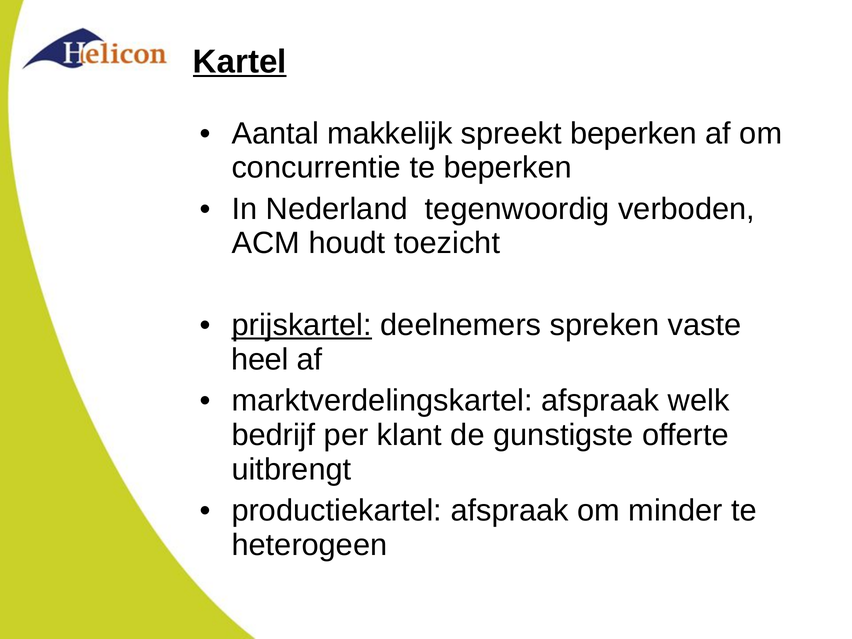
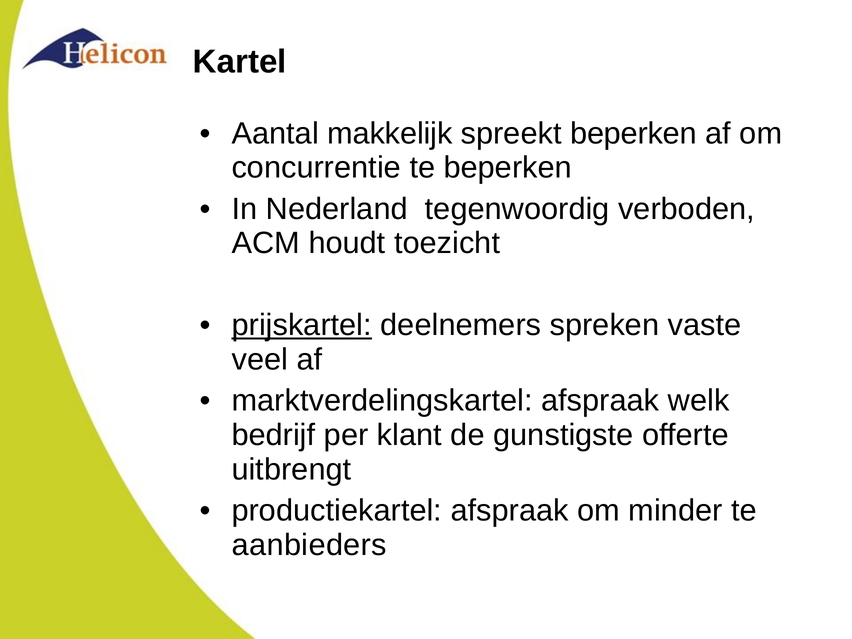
Kartel underline: present -> none (240, 62)
heel: heel -> veel (260, 360)
heterogeen: heterogeen -> aanbieders (309, 545)
